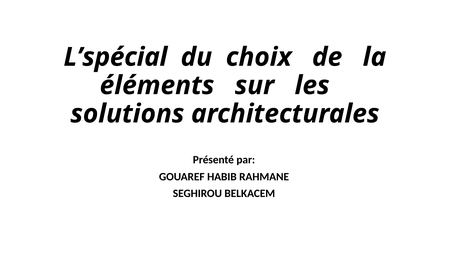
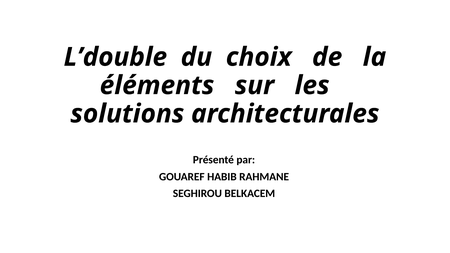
L’spécial: L’spécial -> L’double (115, 57)
